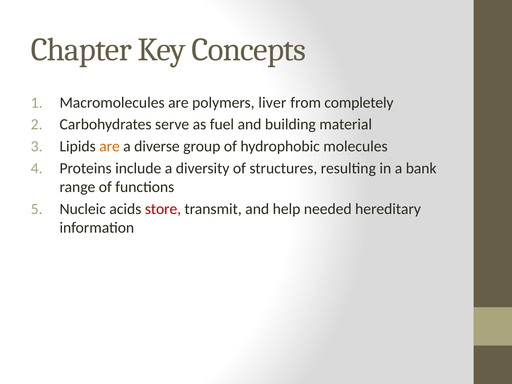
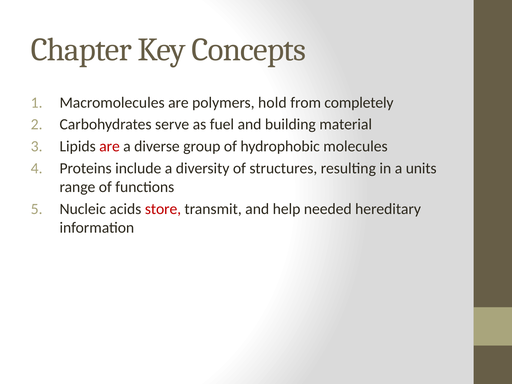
liver: liver -> hold (272, 103)
are colour: orange -> red (110, 146)
bank: bank -> units (421, 168)
